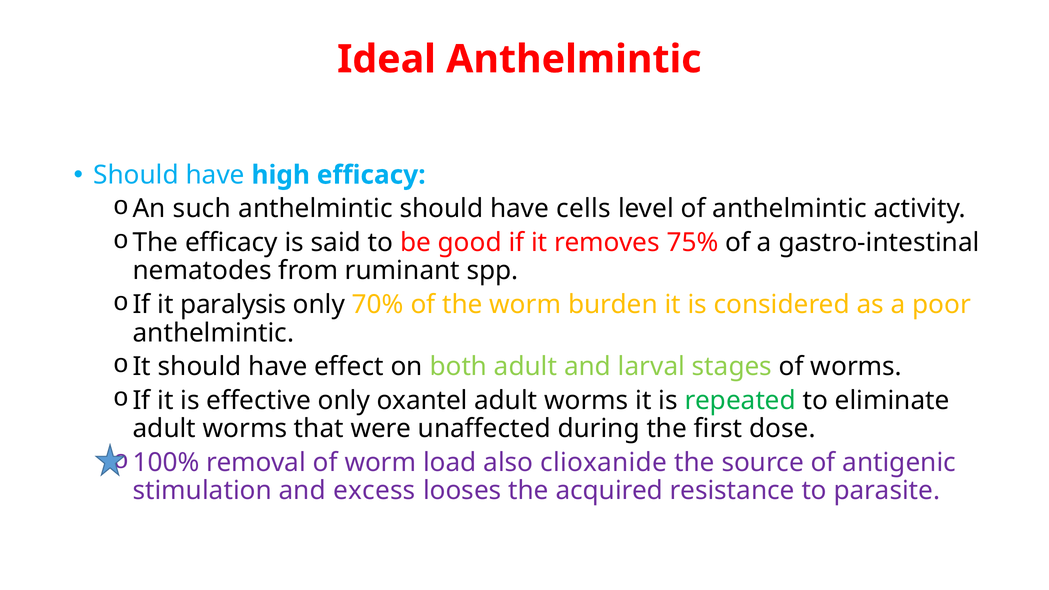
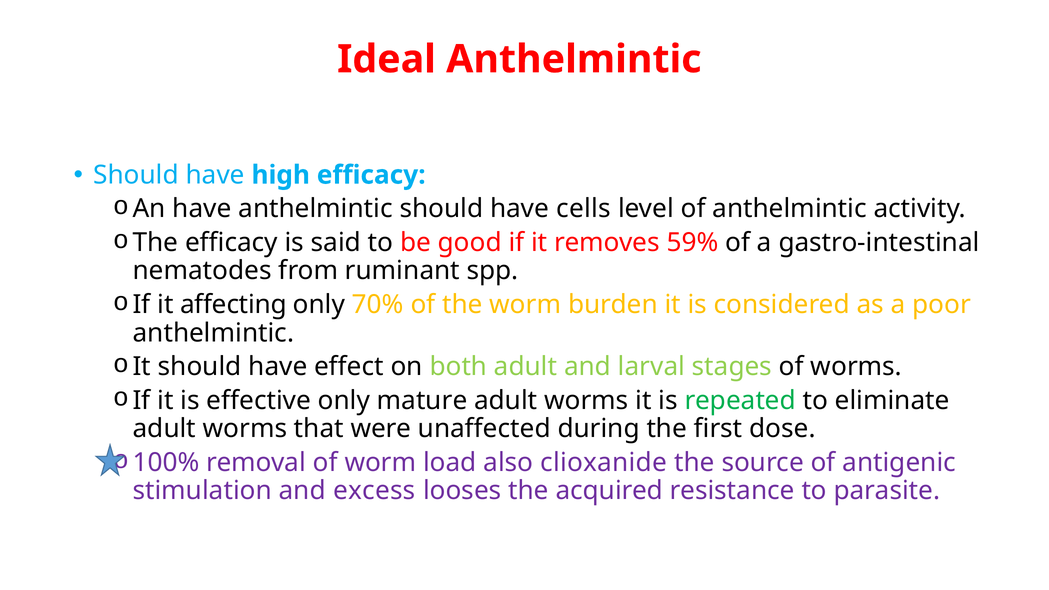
An such: such -> have (202, 209)
75%: 75% -> 59% (693, 243)
paralysis: paralysis -> affecting (233, 305)
oxantel: oxantel -> mature (422, 400)
